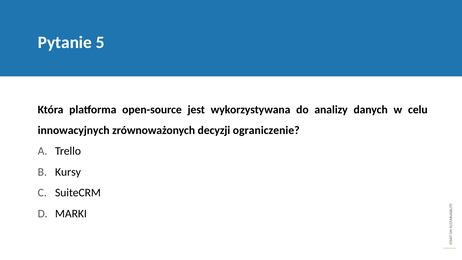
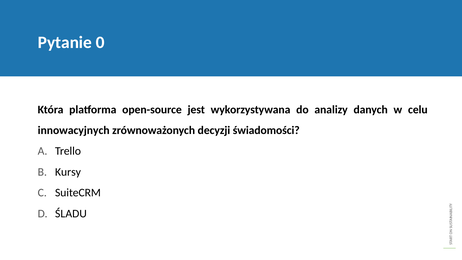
5: 5 -> 0 (100, 42)
ograniczenie: ograniczenie -> świadomości (266, 130)
MARKI: MARKI -> ŚLADU (71, 213)
